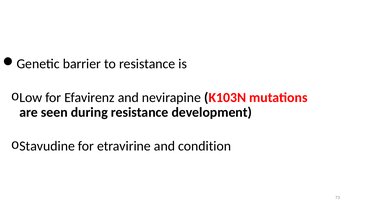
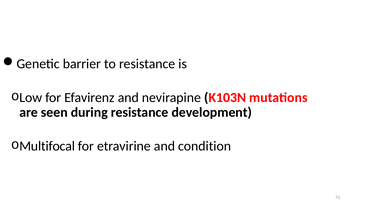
Stavudine: Stavudine -> Multifocal (47, 146)
